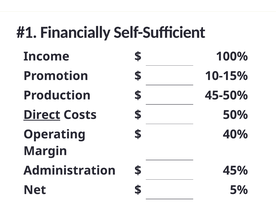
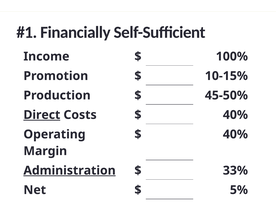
50%: 50% -> 40% (235, 115)
Administration underline: none -> present (70, 171)
45%: 45% -> 33% (235, 171)
